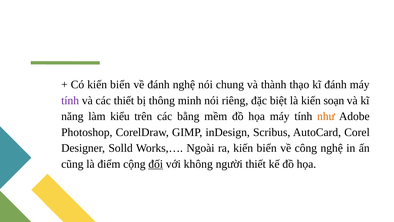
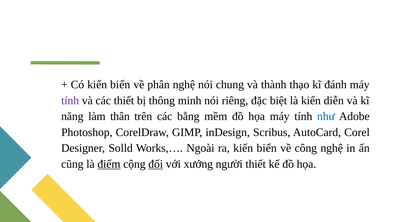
về đánh: đánh -> phân (159, 84)
soạn: soạn -> diễn (334, 100)
kiểu: kiểu -> thân (120, 116)
như colour: orange -> blue (326, 116)
điểm underline: none -> present (109, 164)
không: không -> xưởng (198, 164)
